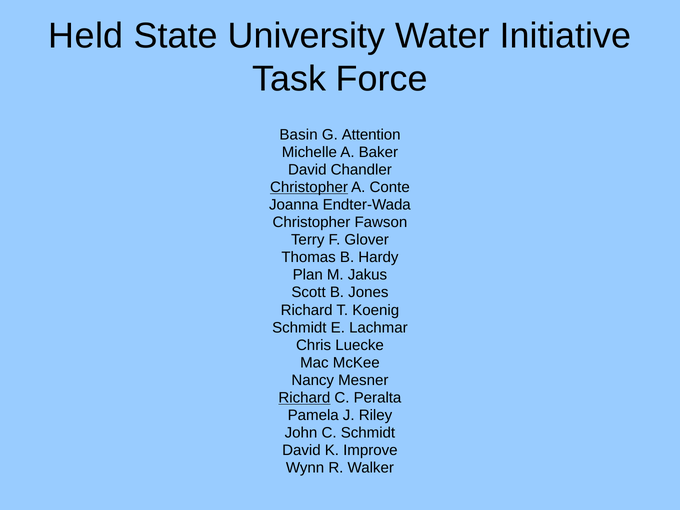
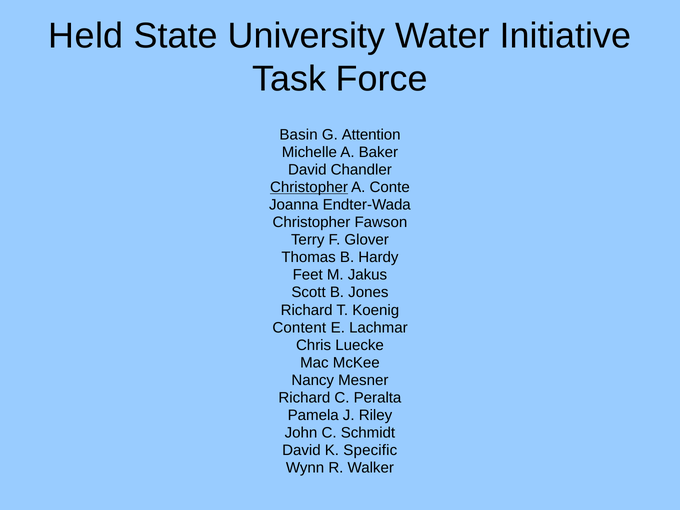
Plan: Plan -> Feet (308, 275)
Schmidt: Schmidt -> Content (299, 328)
Richard underline: present -> none (304, 398)
Improve: Improve -> Specific (370, 450)
